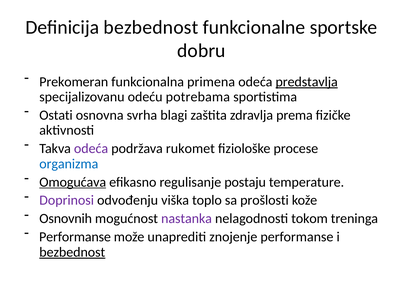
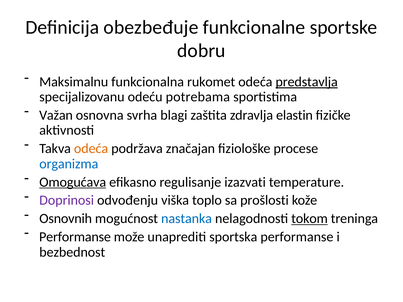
Definicija bezbednost: bezbednost -> obezbeđuje (151, 27)
Prekomeran: Prekomeran -> Maksimalnu (74, 82)
primena: primena -> rukomet (211, 82)
Ostati: Ostati -> Važan (56, 115)
prema: prema -> elastin (294, 115)
odeća colour: purple -> orange (91, 149)
rukomet: rukomet -> značajan (190, 149)
postaju: postaju -> izazvati (245, 182)
nastanka colour: purple -> blue (187, 219)
tokom underline: none -> present (310, 219)
znojenje: znojenje -> sportska (233, 237)
bezbednost underline: present -> none (72, 252)
